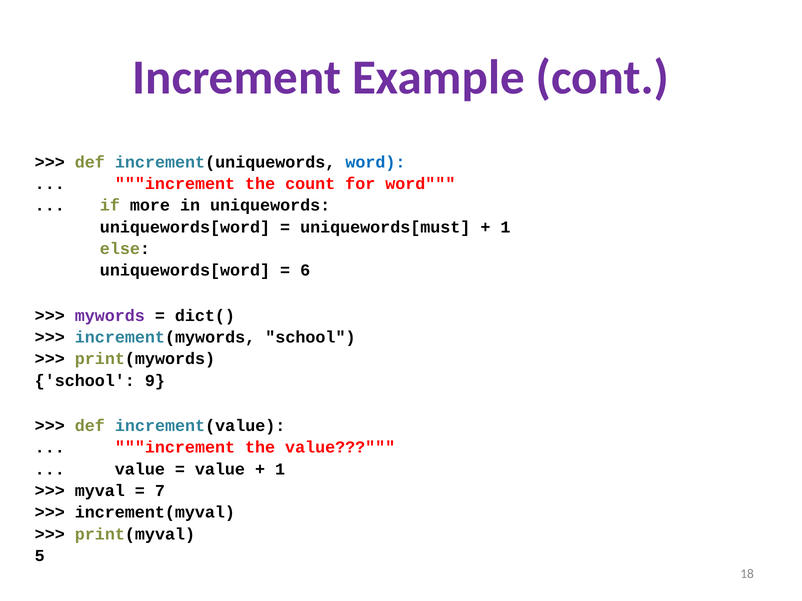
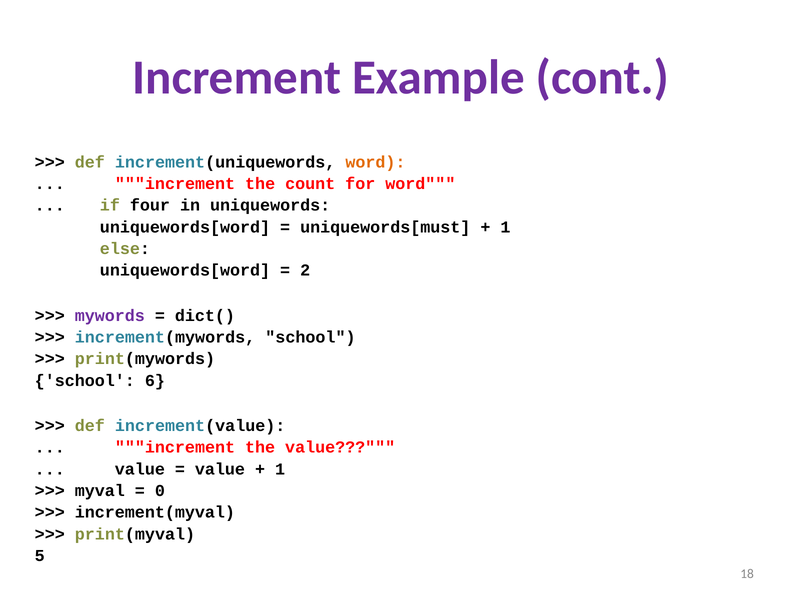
word colour: blue -> orange (375, 162)
more: more -> four (150, 206)
6: 6 -> 2 (305, 271)
9: 9 -> 6 (155, 381)
7: 7 -> 0 (160, 491)
